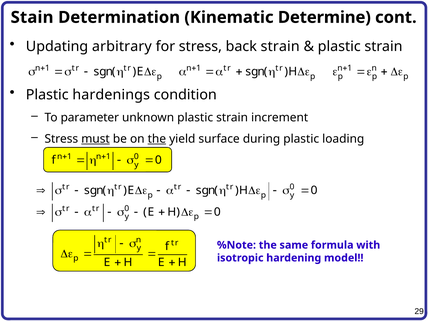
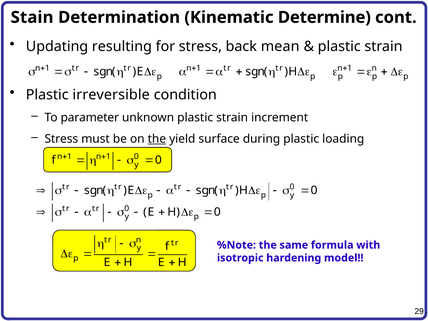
arbitrary: arbitrary -> resulting (122, 46)
back strain: strain -> mean (280, 46)
hardenings: hardenings -> irreversible (111, 95)
must underline: present -> none (96, 139)
